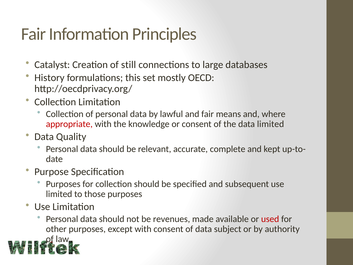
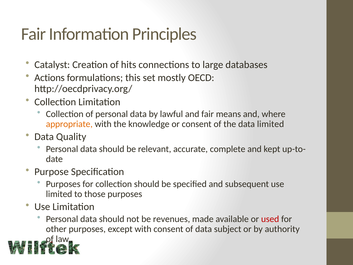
still: still -> hits (129, 65)
History: History -> Actions (50, 78)
appropriate colour: red -> orange (69, 124)
